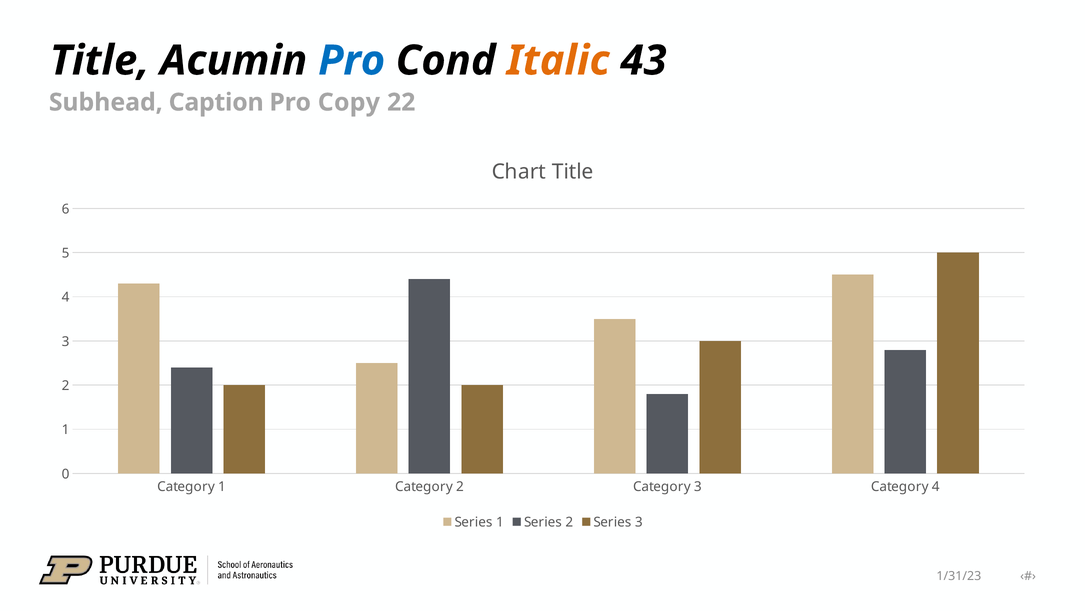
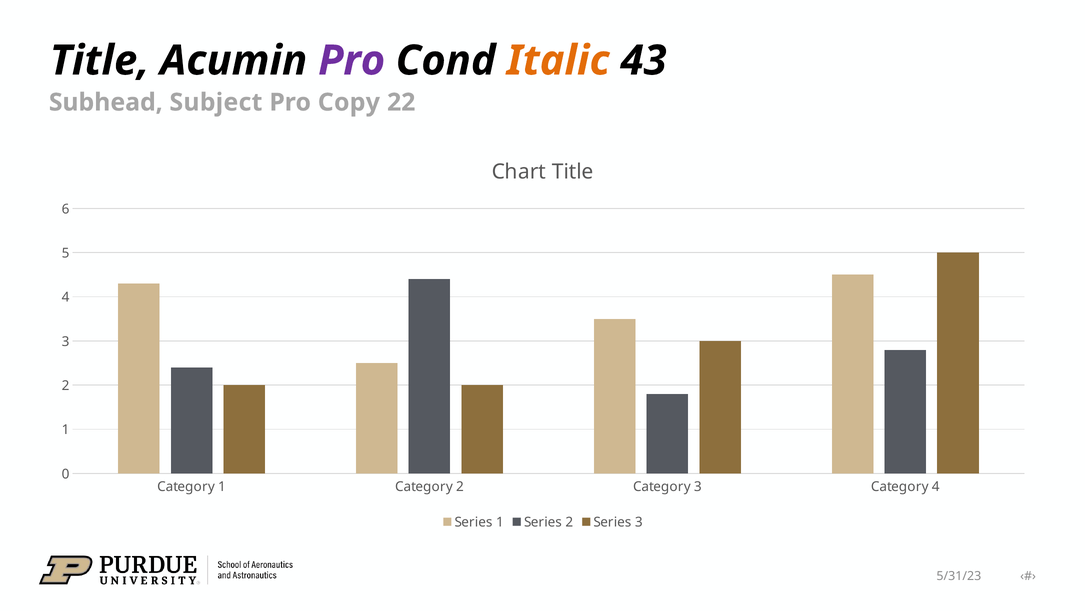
Pro colour: blue -> purple (352, 61)
Caption: Caption -> Subject (216, 102)
1/31/23: 1/31/23 -> 5/31/23 (959, 575)
